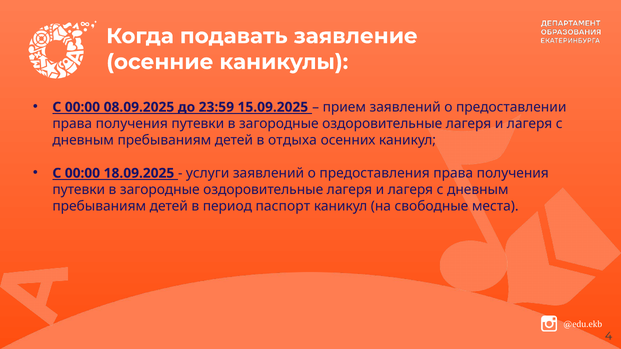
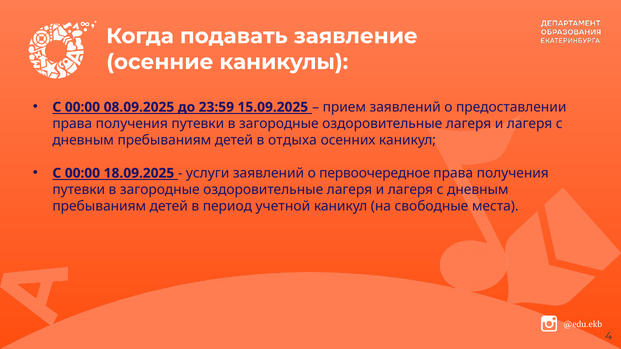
предоставления: предоставления -> первоочередное (375, 173)
паспорт: паспорт -> учетной (283, 206)
